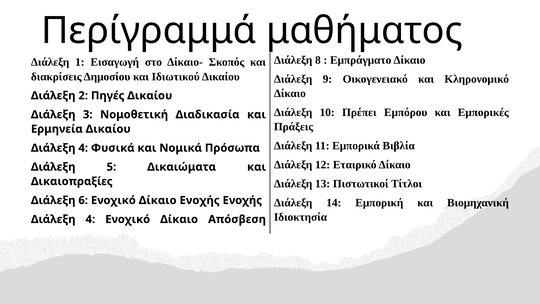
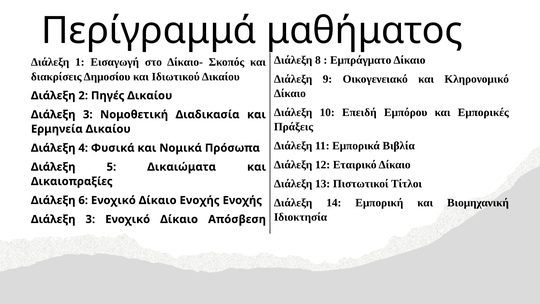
Πρέπει: Πρέπει -> Επειδή (359, 112)
4: 4 -> 3 (90, 219)
